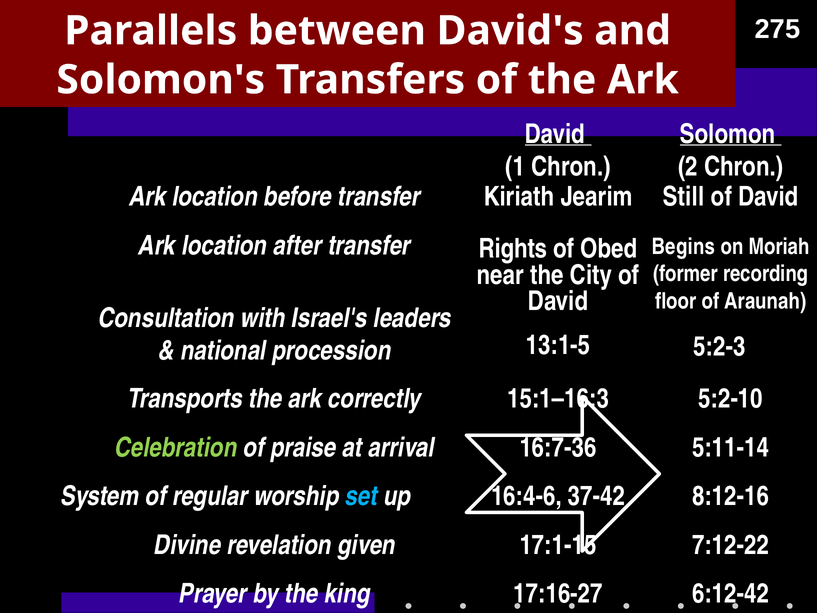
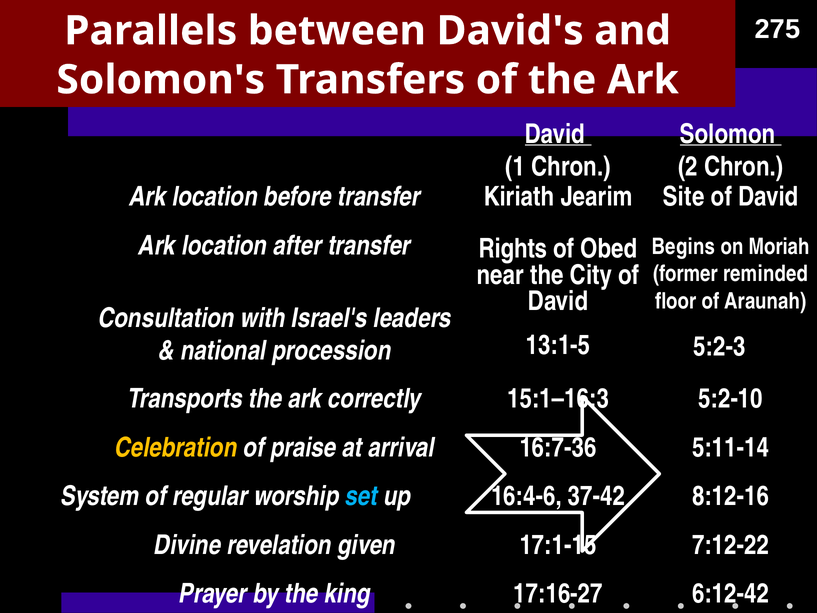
Still: Still -> Site (684, 197)
recording: recording -> reminded (766, 274)
Celebration colour: light green -> yellow (176, 447)
